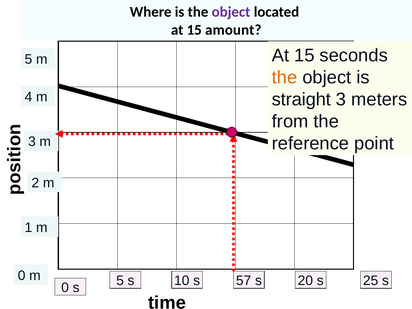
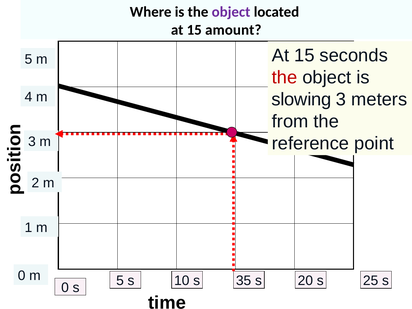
the colour: orange -> red (285, 77)
straight: straight -> slowing (301, 99)
57: 57 -> 35 (244, 281)
